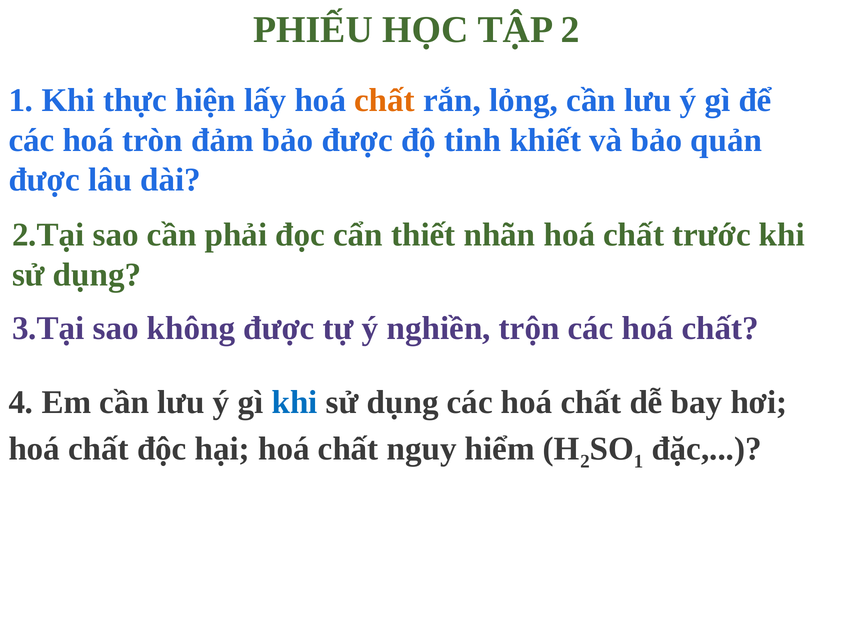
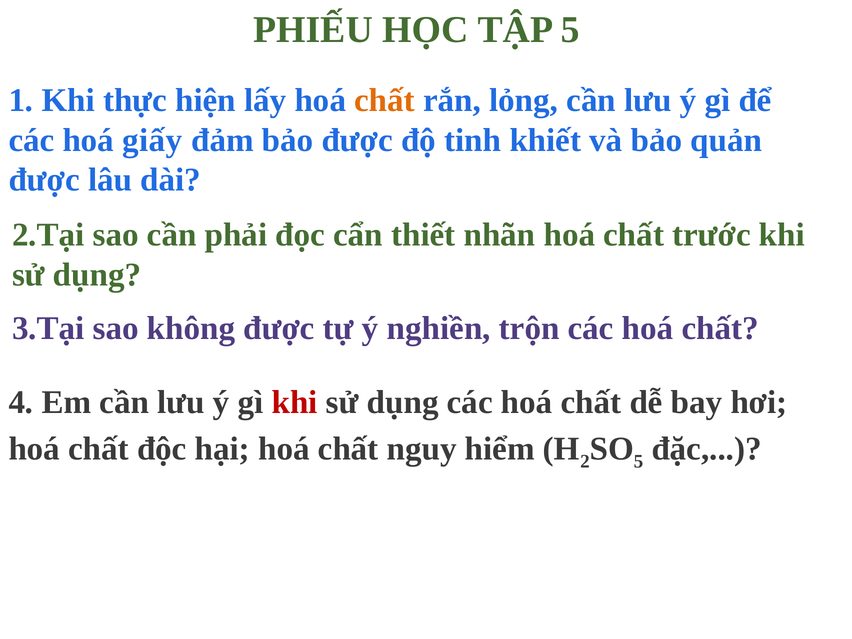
TẬP 2: 2 -> 5 (570, 30)
tròn: tròn -> giấy (152, 140)
khi colour: blue -> red (295, 402)
1: 1 -> 5 (639, 462)
